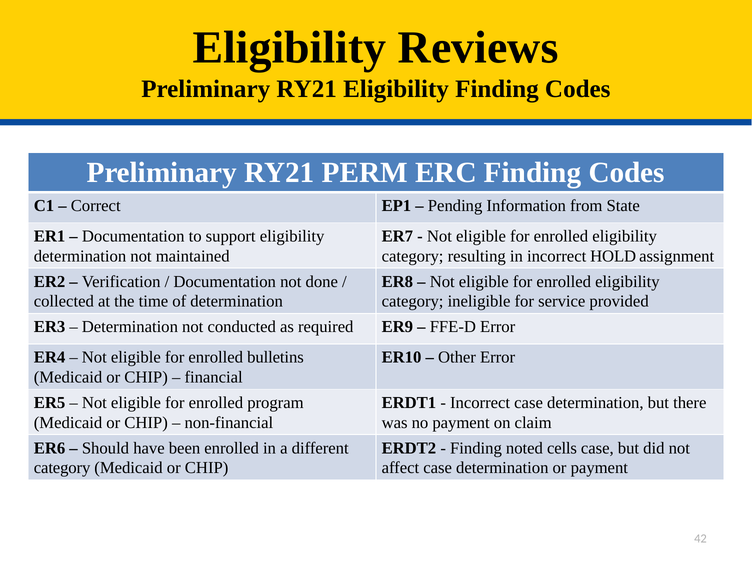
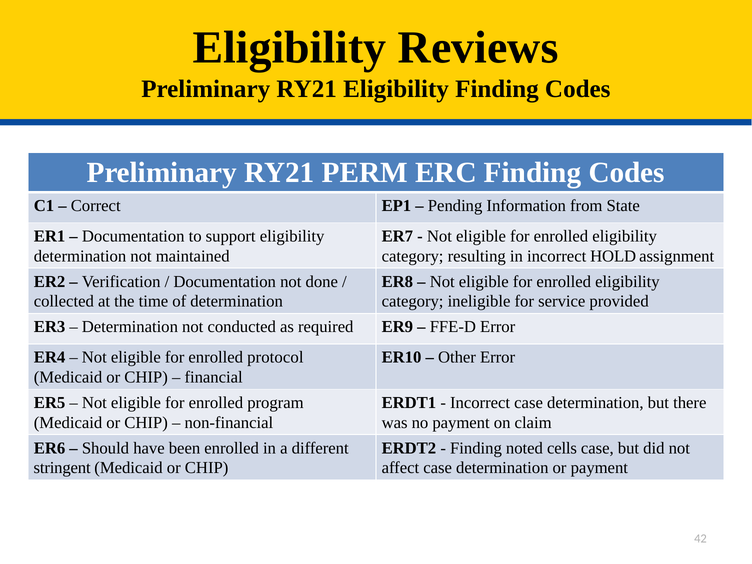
bulletins: bulletins -> protocol (275, 357)
category: category -> stringent (62, 468)
